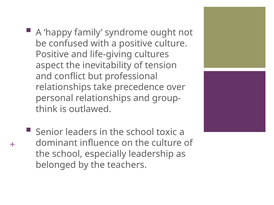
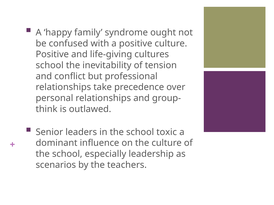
aspect: aspect -> school (50, 65)
belonged: belonged -> scenarios (56, 165)
